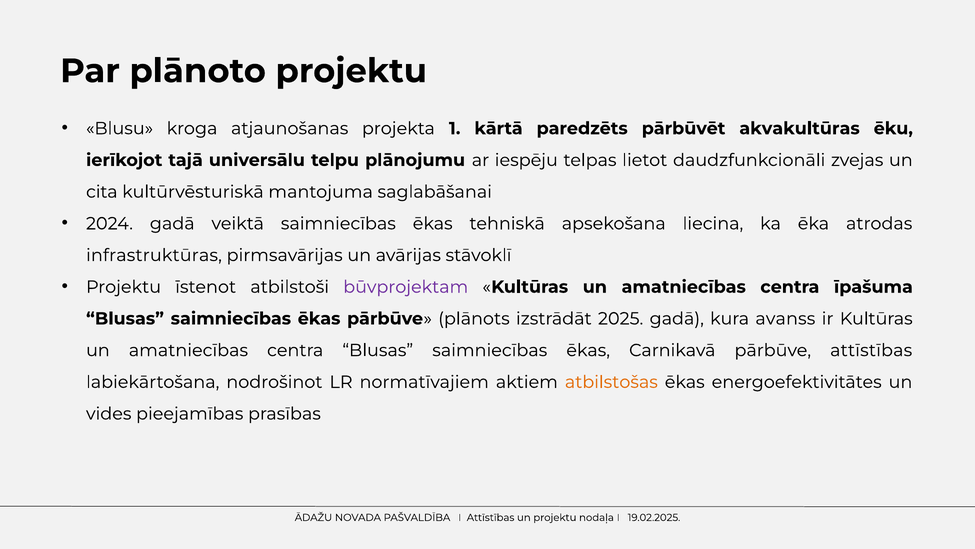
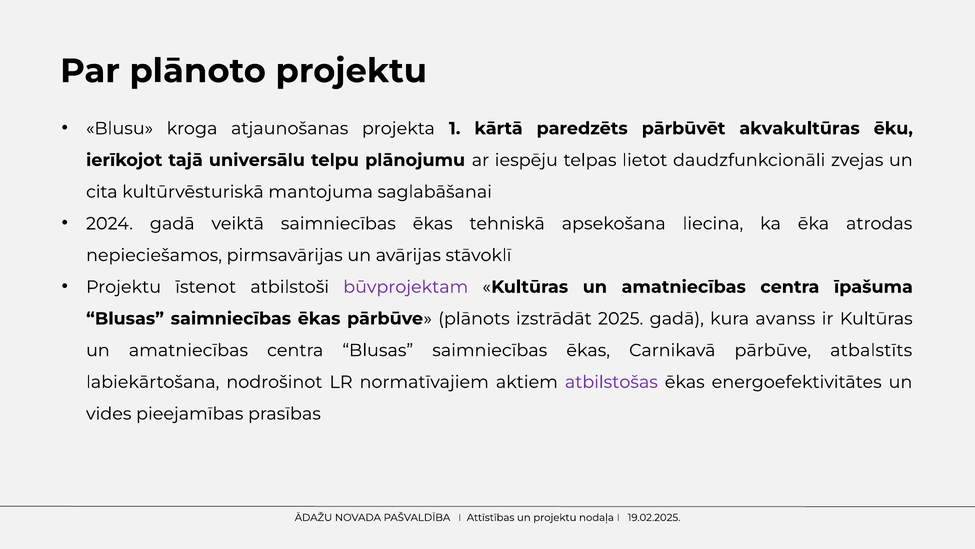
infrastruktūras: infrastruktūras -> nepieciešamos (154, 255)
pārbūve attīstības: attīstības -> atbalstīts (871, 350)
atbilstošas colour: orange -> purple (611, 382)
